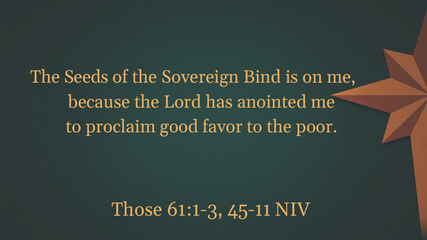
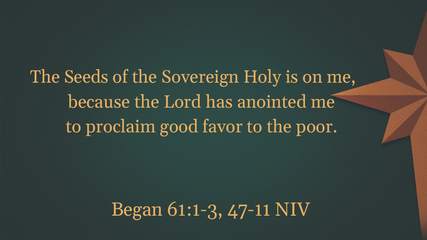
Bind: Bind -> Holy (262, 77)
Those: Those -> Began (137, 210)
45-11: 45-11 -> 47-11 (249, 210)
